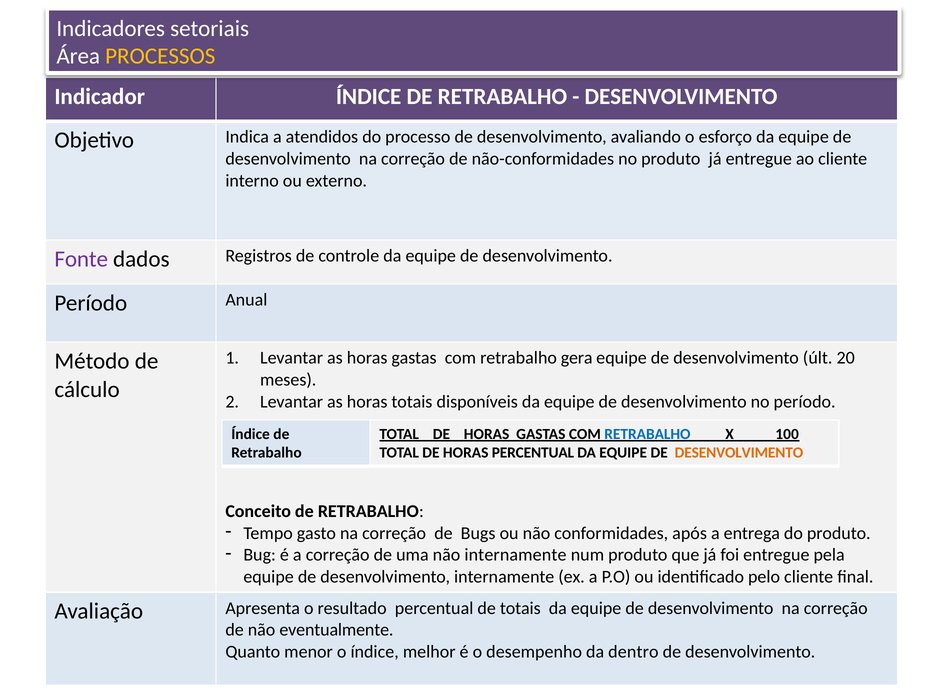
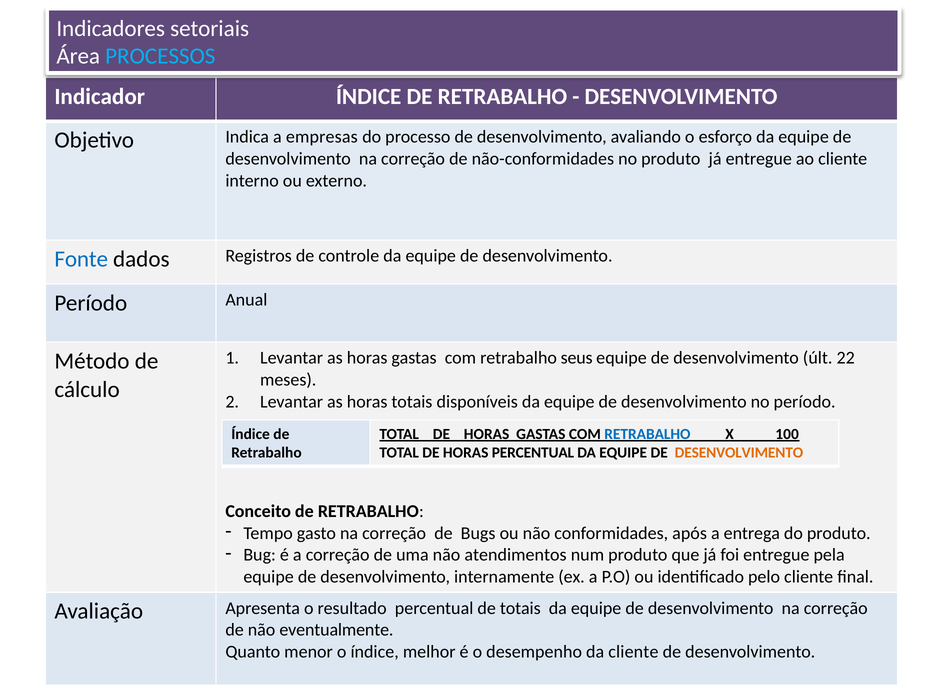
PROCESSOS colour: yellow -> light blue (160, 56)
atendidos: atendidos -> empresas (322, 137)
Fonte colour: purple -> blue (81, 259)
gera: gera -> seus (577, 358)
20: 20 -> 22 (846, 358)
não internamente: internamente -> atendimentos (516, 555)
da dentro: dentro -> cliente (633, 652)
